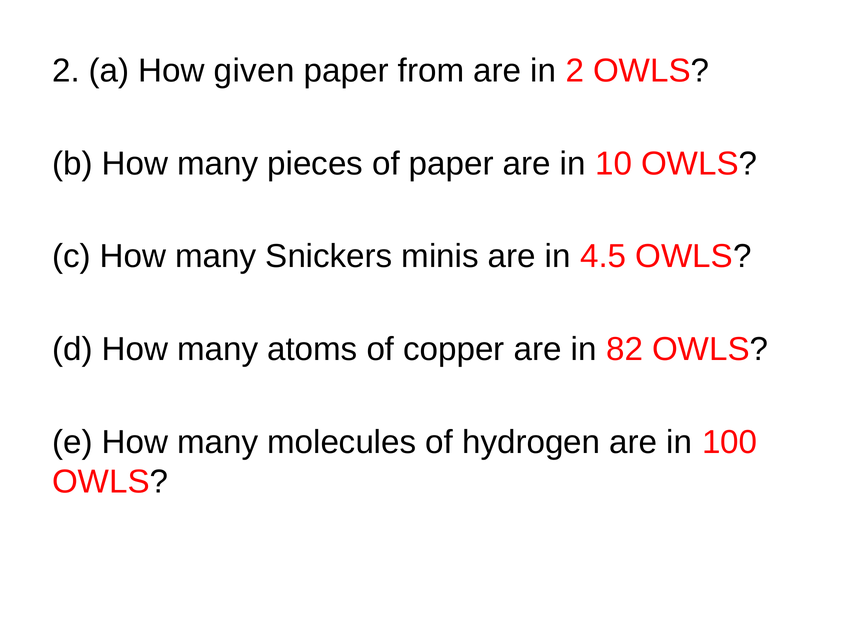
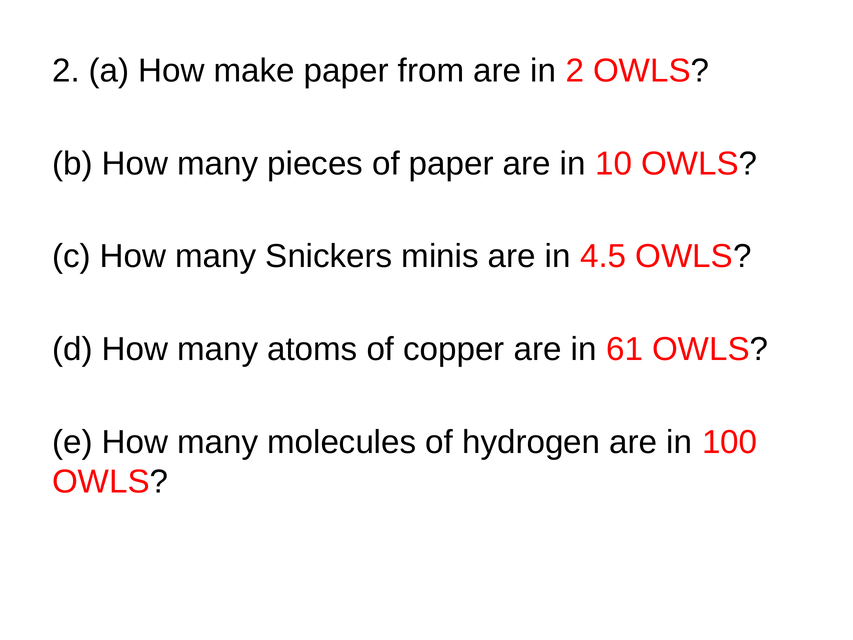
given: given -> make (254, 71)
82: 82 -> 61 (625, 349)
